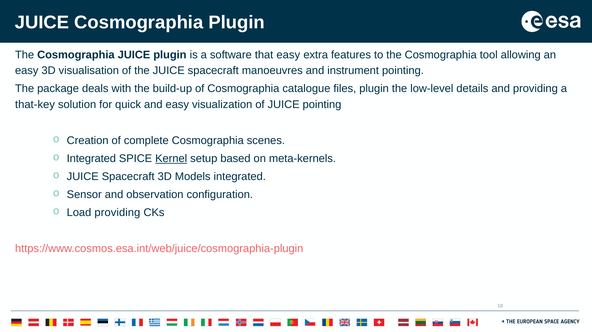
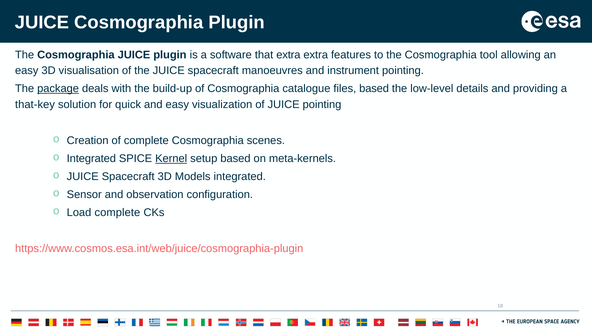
that easy: easy -> extra (288, 55)
package underline: none -> present (58, 89)
files plugin: plugin -> based (374, 89)
Load providing: providing -> complete (117, 213)
